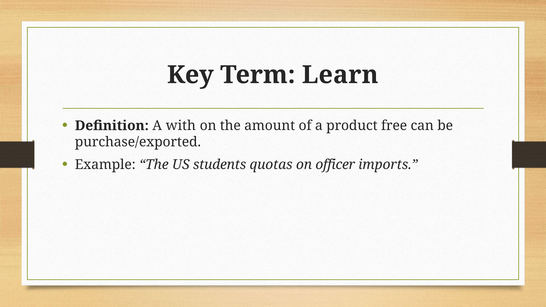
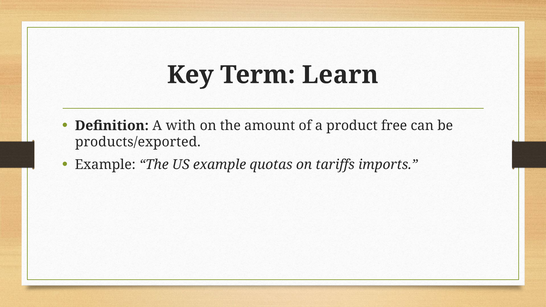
purchase/exported: purchase/exported -> products/exported (138, 142)
US students: students -> example (220, 165)
officer: officer -> tariffs (335, 165)
